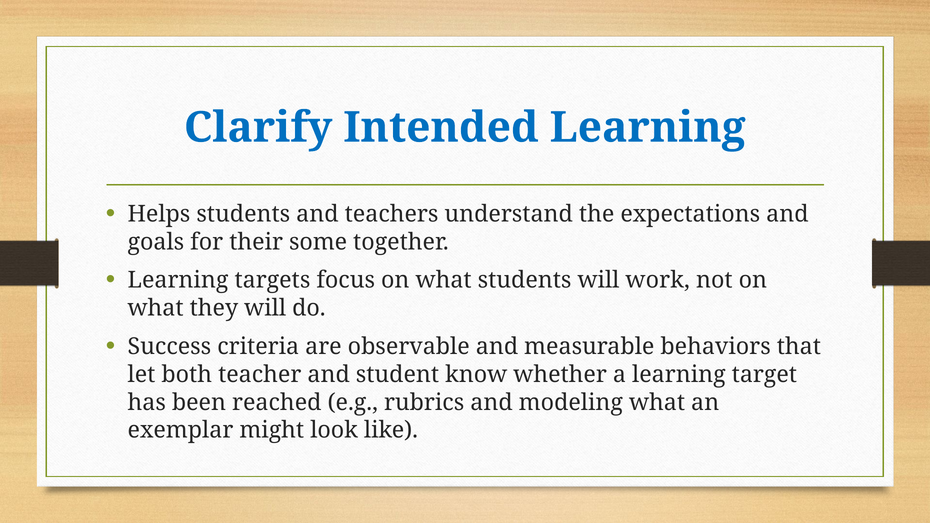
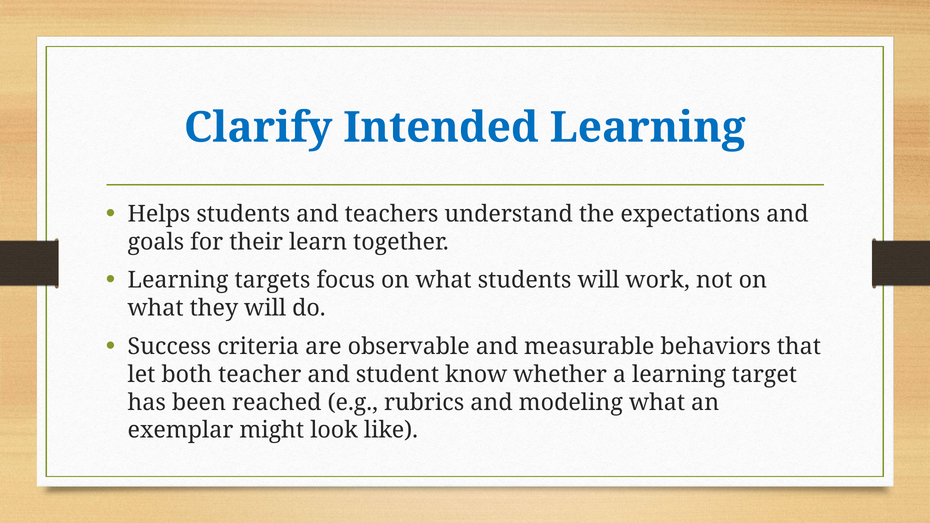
some: some -> learn (318, 242)
